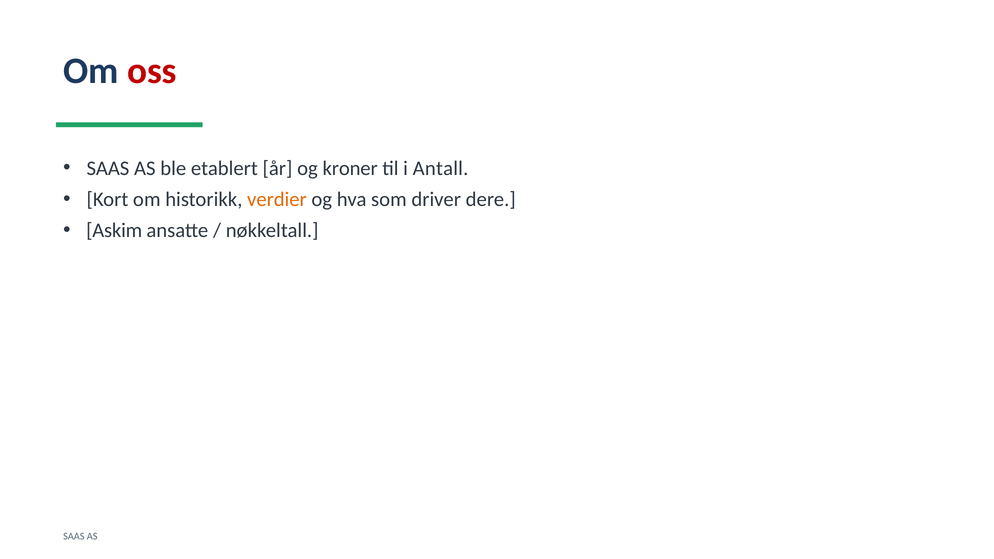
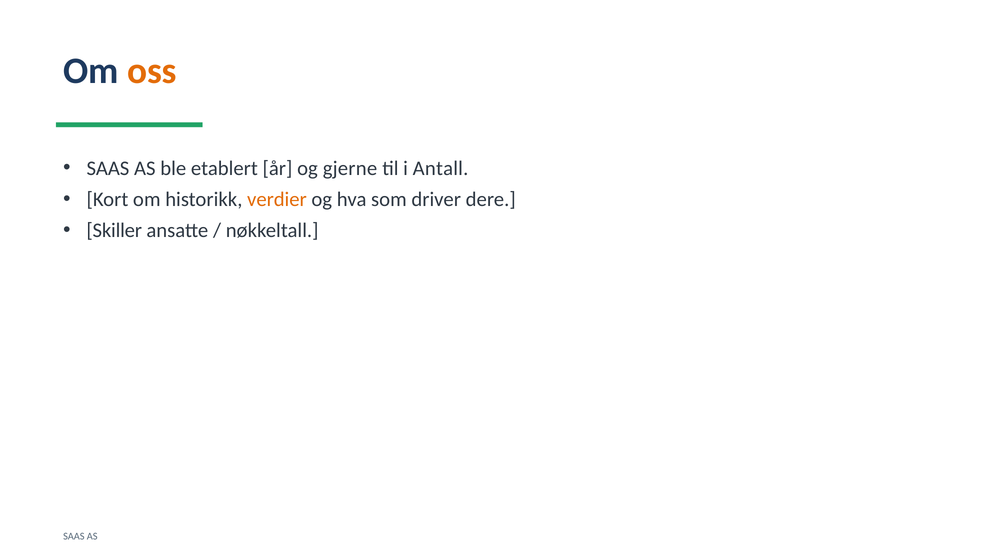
oss colour: red -> orange (152, 71)
kroner: kroner -> gjerne (350, 168)
Askim: Askim -> Skiller (114, 231)
